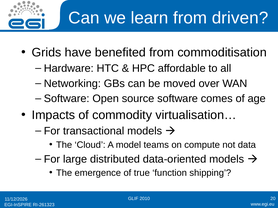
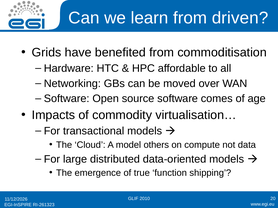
teams: teams -> others (156, 145)
